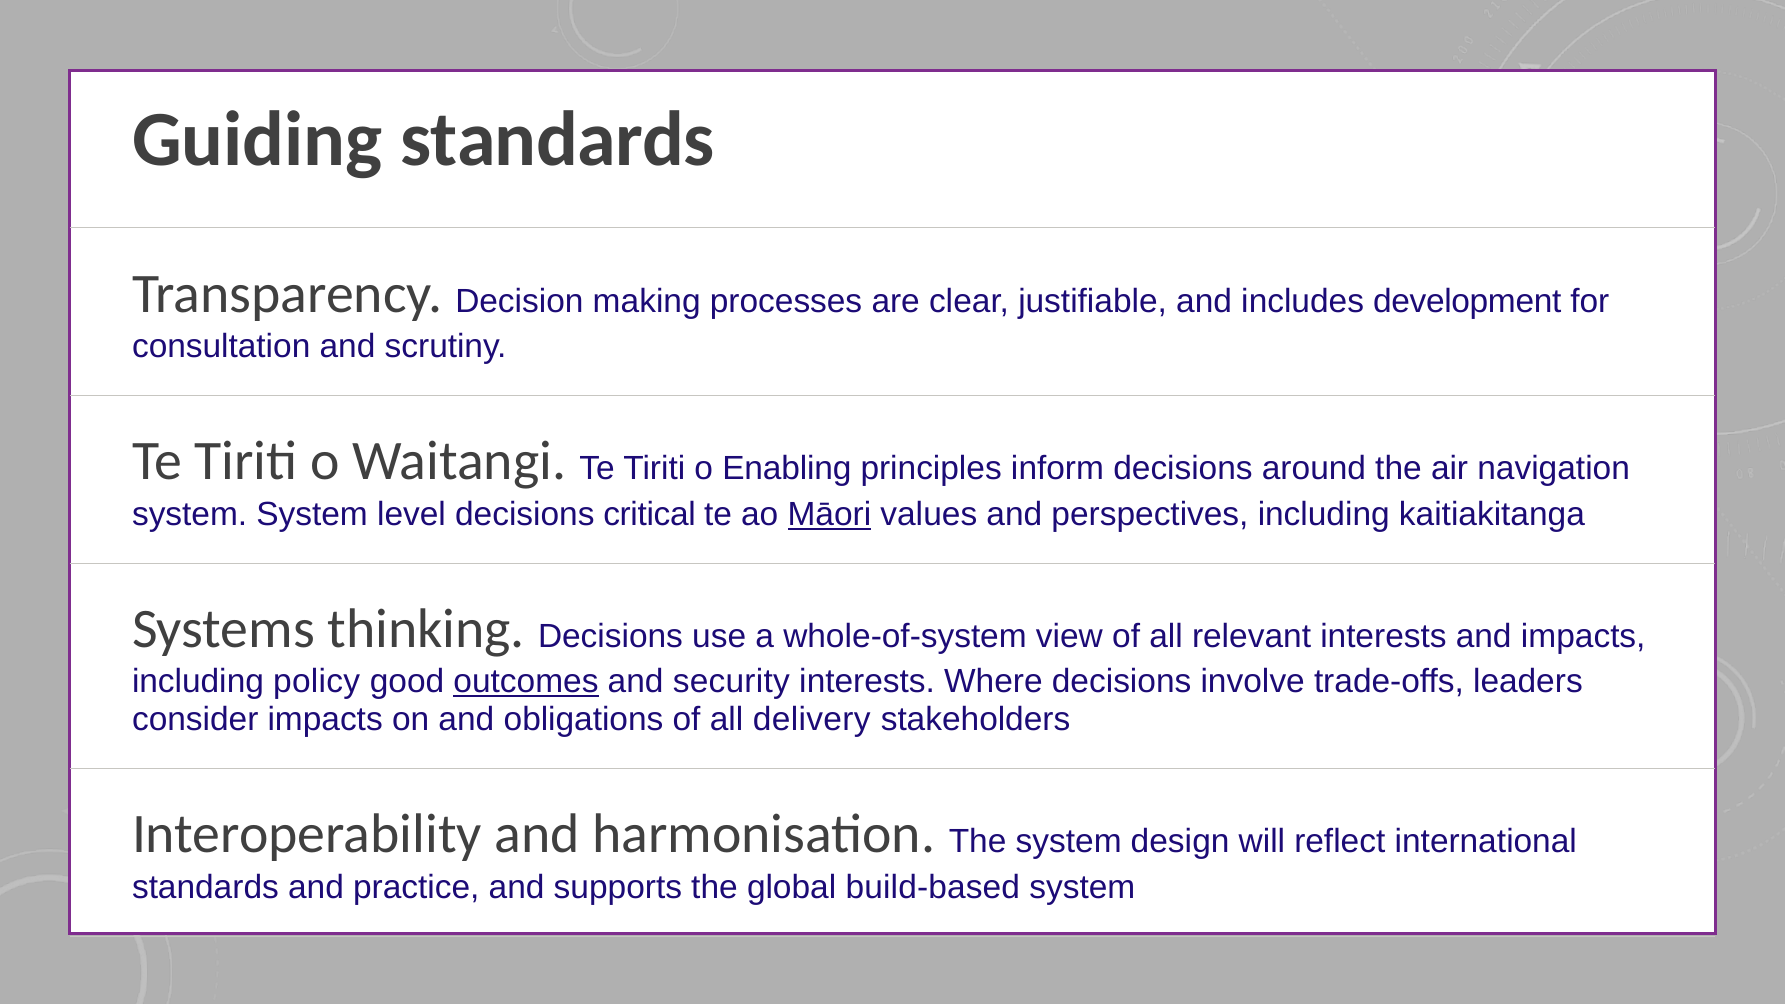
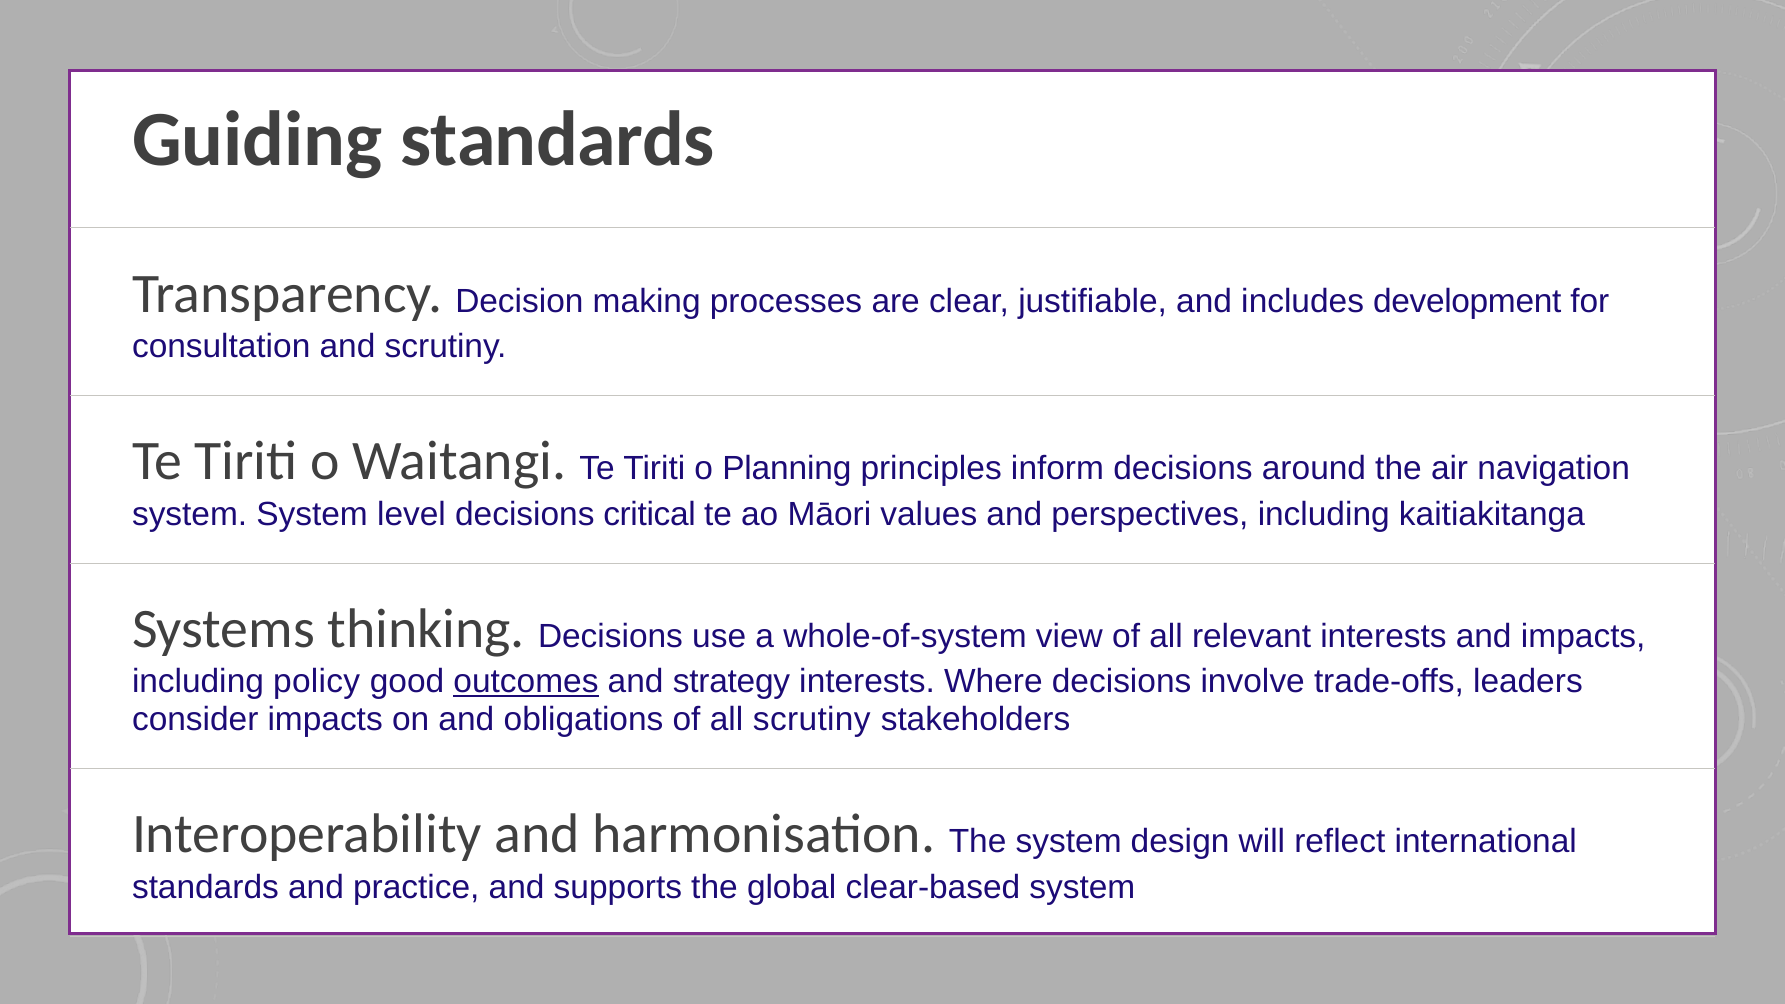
Enabling: Enabling -> Planning (787, 469)
Māori underline: present -> none (829, 514)
security: security -> strategy (732, 682)
all delivery: delivery -> scrutiny (812, 719)
build-based: build-based -> clear-based (933, 887)
